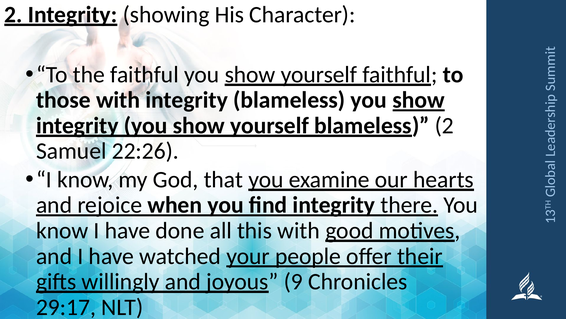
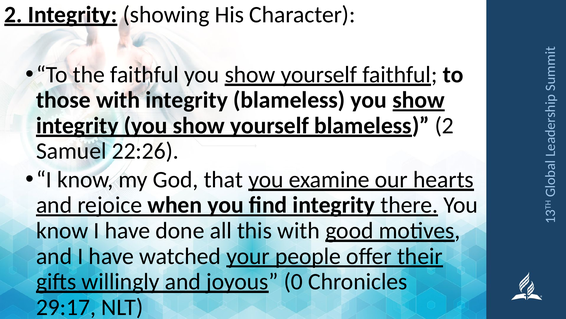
9: 9 -> 0 (293, 281)
